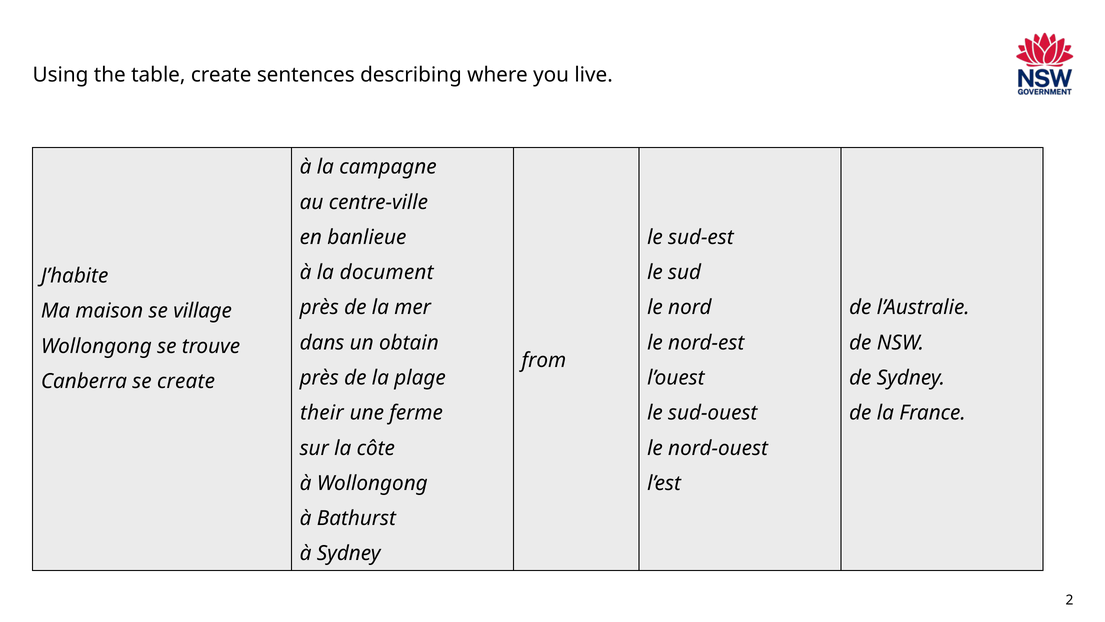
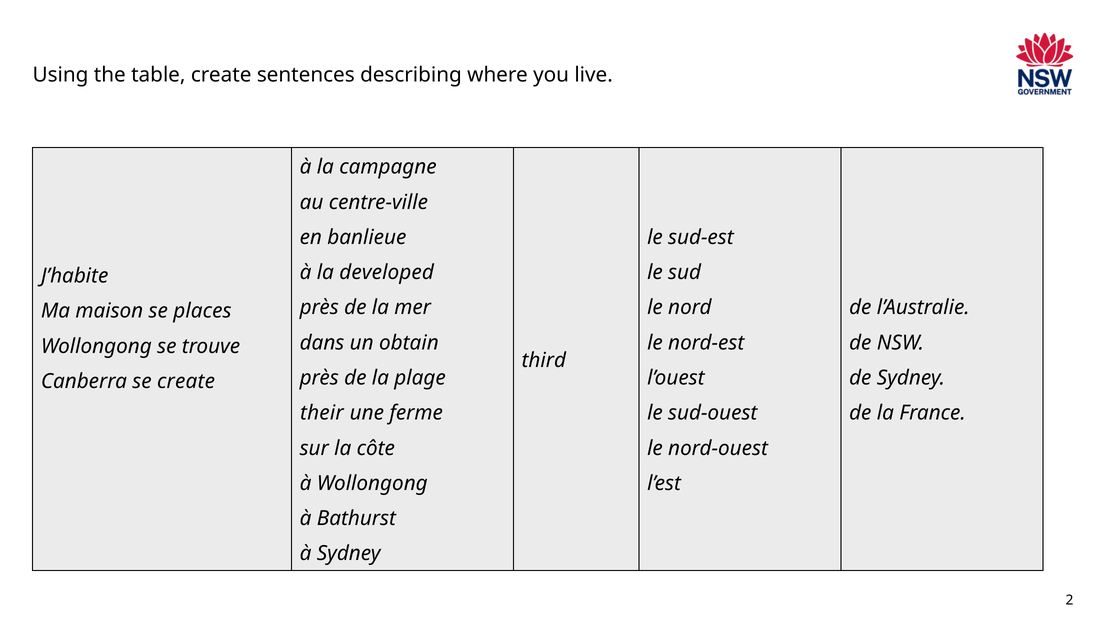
document: document -> developed (387, 272)
village: village -> places (202, 311)
from: from -> third (544, 360)
